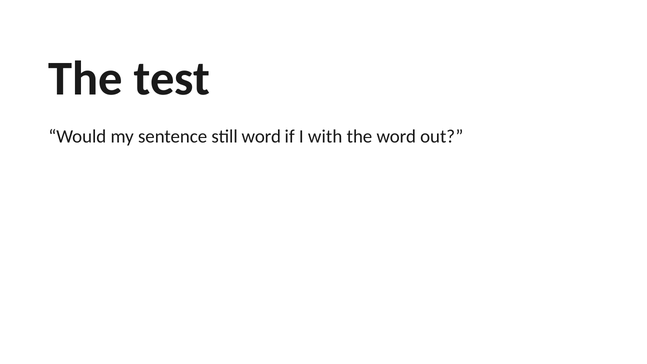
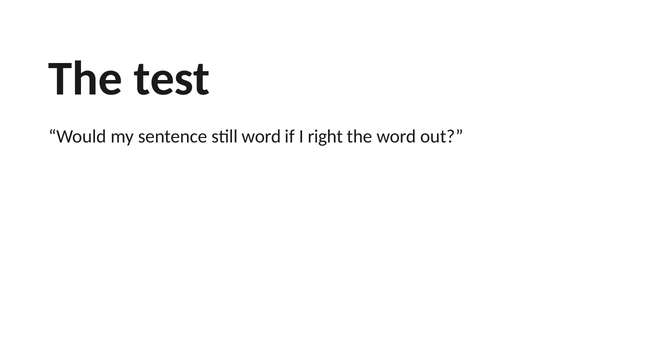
with: with -> right (325, 136)
